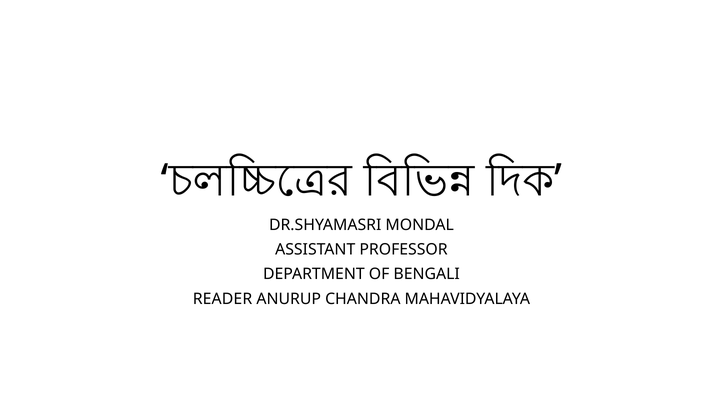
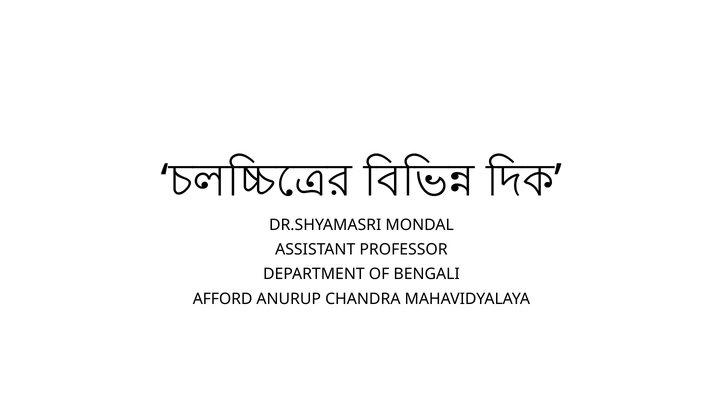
READER: READER -> AFFORD (223, 299)
